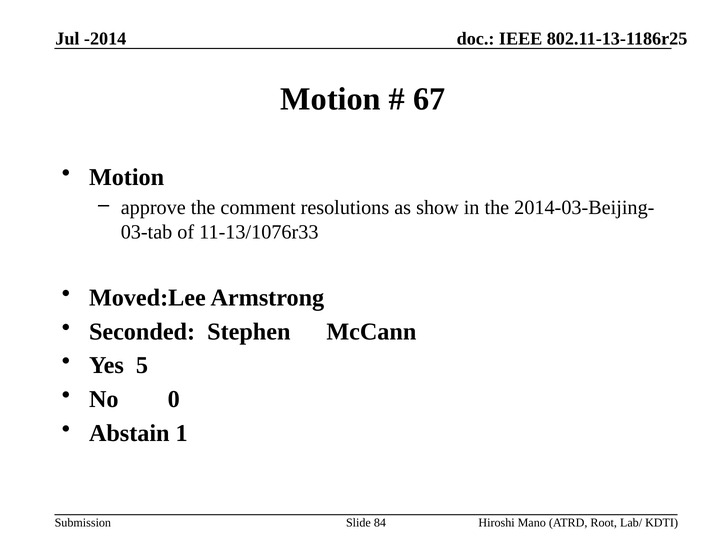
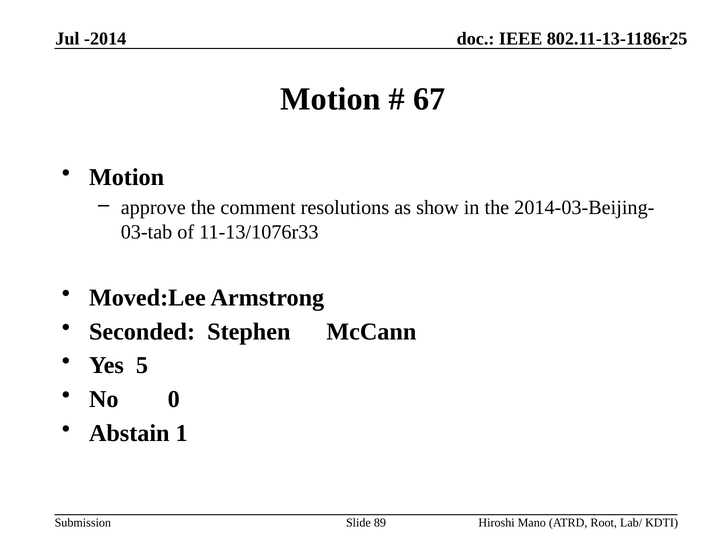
84: 84 -> 89 (380, 522)
